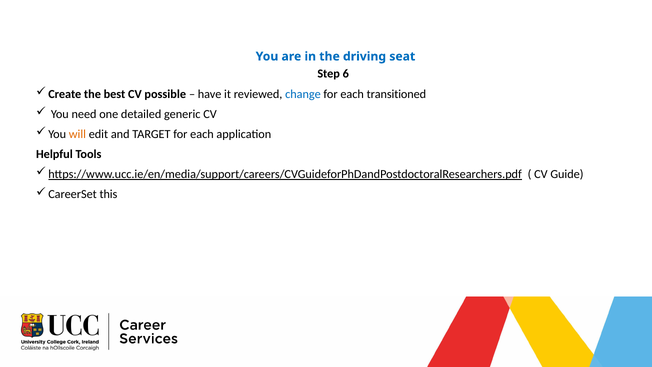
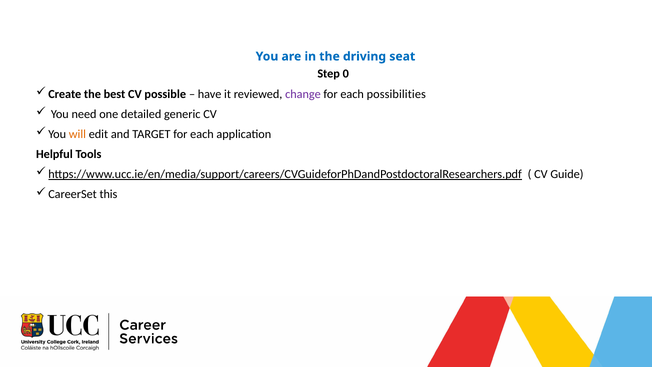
6: 6 -> 0 (346, 74)
change colour: blue -> purple (303, 94)
transitioned: transitioned -> possibilities (396, 94)
